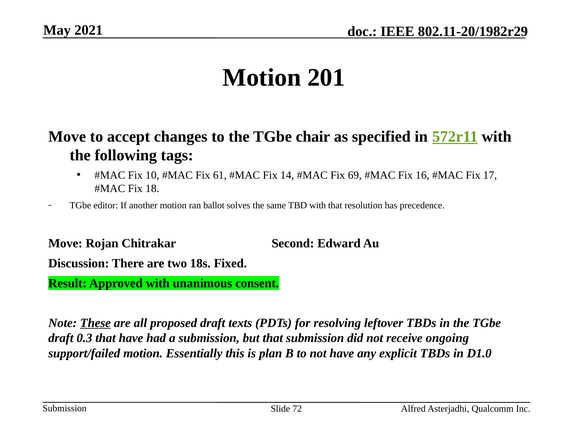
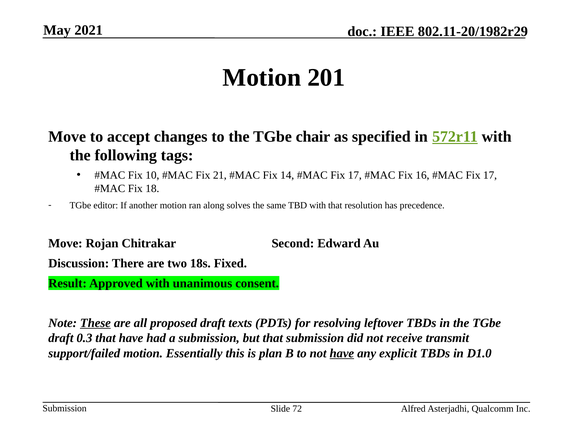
61: 61 -> 21 (220, 175)
69: 69 -> 17 (355, 175)
ballot: ballot -> along (214, 205)
ongoing: ongoing -> transmit (447, 338)
have underline: none -> present (342, 353)
